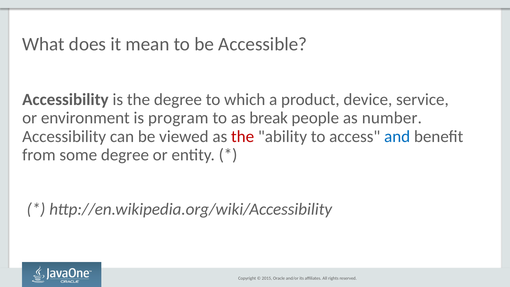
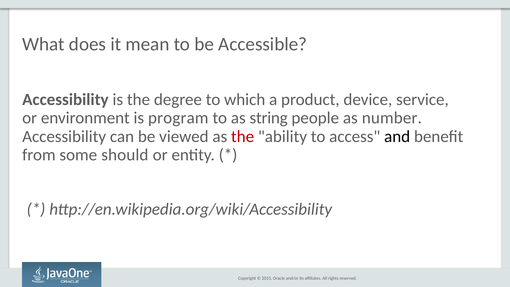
break: break -> string (269, 118)
and colour: blue -> black (397, 136)
some degree: degree -> should (125, 155)
